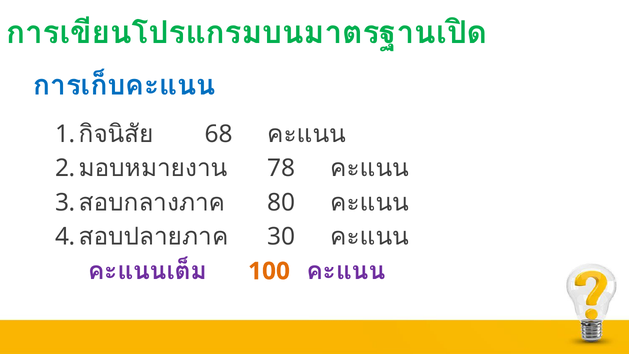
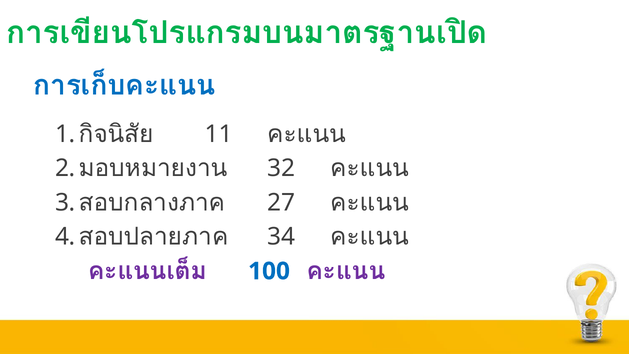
68: 68 -> 11 (219, 134)
78: 78 -> 32 (281, 168)
80: 80 -> 27 (281, 203)
30: 30 -> 34 (281, 237)
100 colour: orange -> blue (269, 271)
